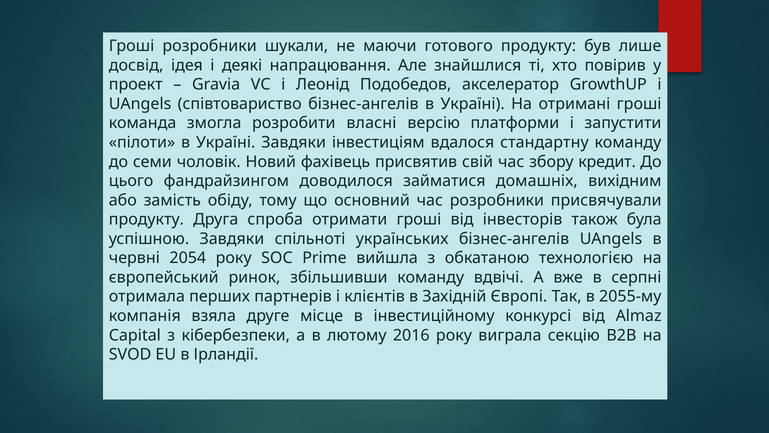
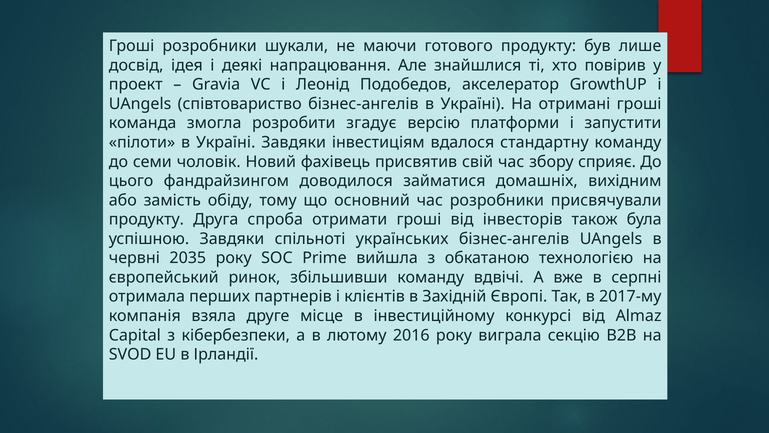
власні: власні -> згадує (371, 123)
кредит: кредит -> сприяє (607, 162)
2054: 2054 -> 2035 (188, 258)
2055-му: 2055-му -> 2017-му (630, 296)
